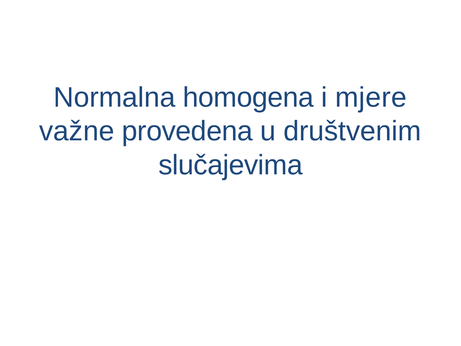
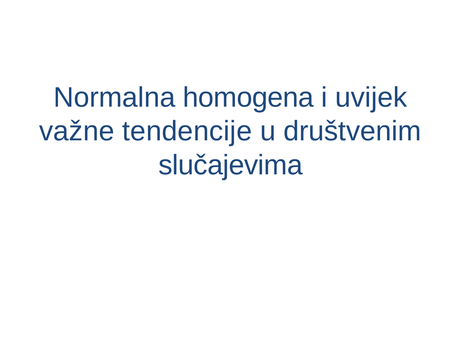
mjere: mjere -> uvijek (371, 97)
provedena: provedena -> tendencije (187, 131)
